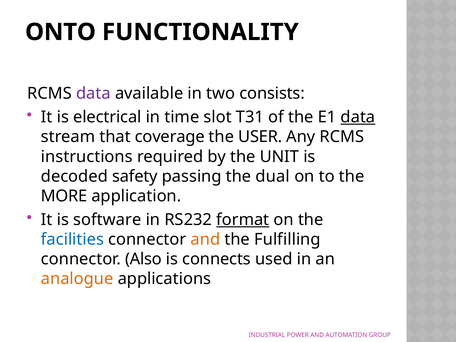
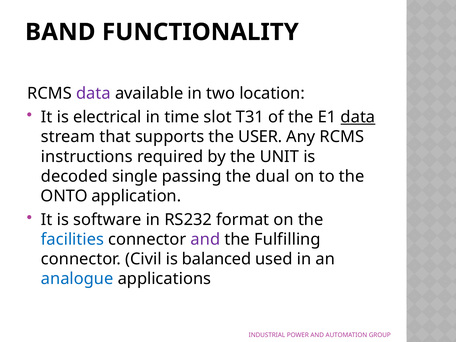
ONTO: ONTO -> BAND (60, 32)
consists: consists -> location (272, 94)
coverage: coverage -> supports (170, 137)
safety: safety -> single (135, 176)
MORE: MORE -> ONTO (64, 196)
format underline: present -> none (243, 220)
and colour: orange -> purple (205, 239)
Also: Also -> Civil (143, 259)
connects: connects -> balanced (217, 259)
analogue colour: orange -> blue (77, 279)
